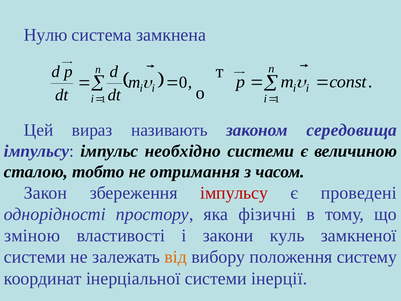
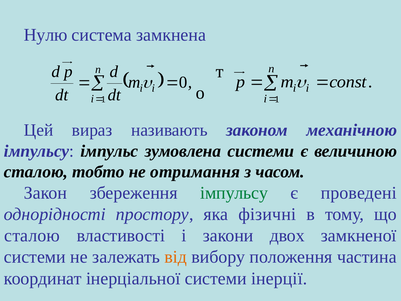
середовища: середовища -> механічною (352, 130)
необхідно: необхідно -> зумовлена (183, 151)
імпульсу colour: red -> green (234, 193)
зміною: зміною -> сталою (32, 236)
куль: куль -> двох (287, 236)
систему: систему -> частина (367, 257)
